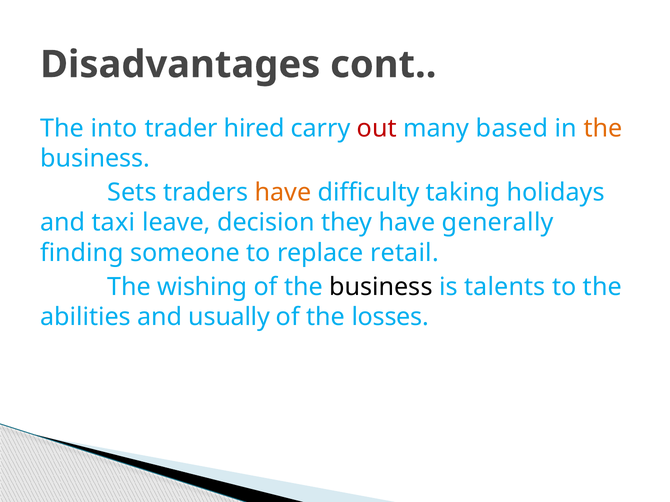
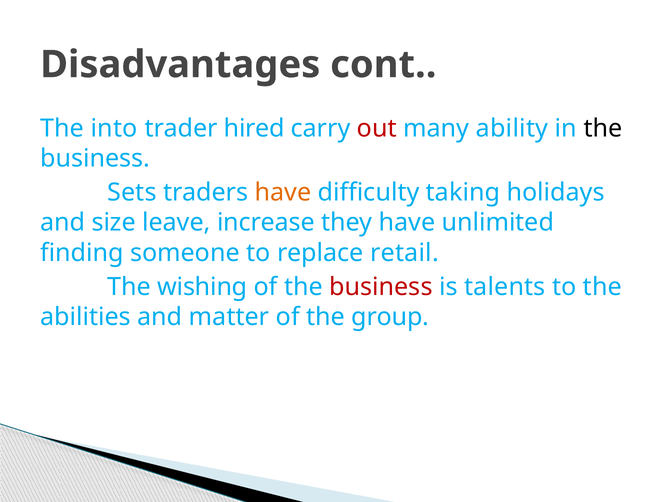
based: based -> ability (512, 129)
the colour: orange -> black (603, 129)
taxi: taxi -> size (114, 223)
decision: decision -> increase (266, 223)
generally: generally -> unlimited (498, 223)
business colour: black -> red (381, 287)
usually: usually -> matter (229, 317)
losses: losses -> group (390, 317)
